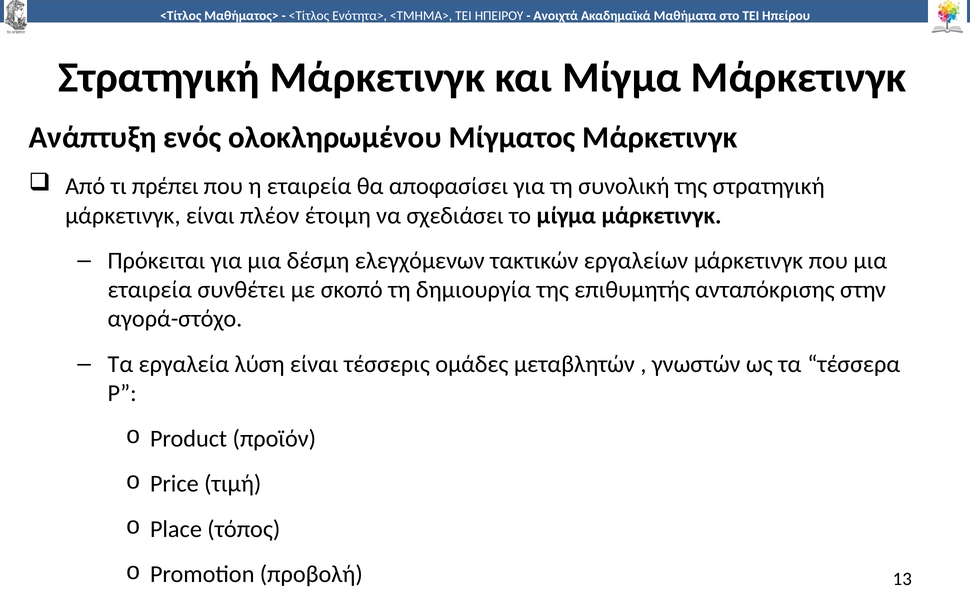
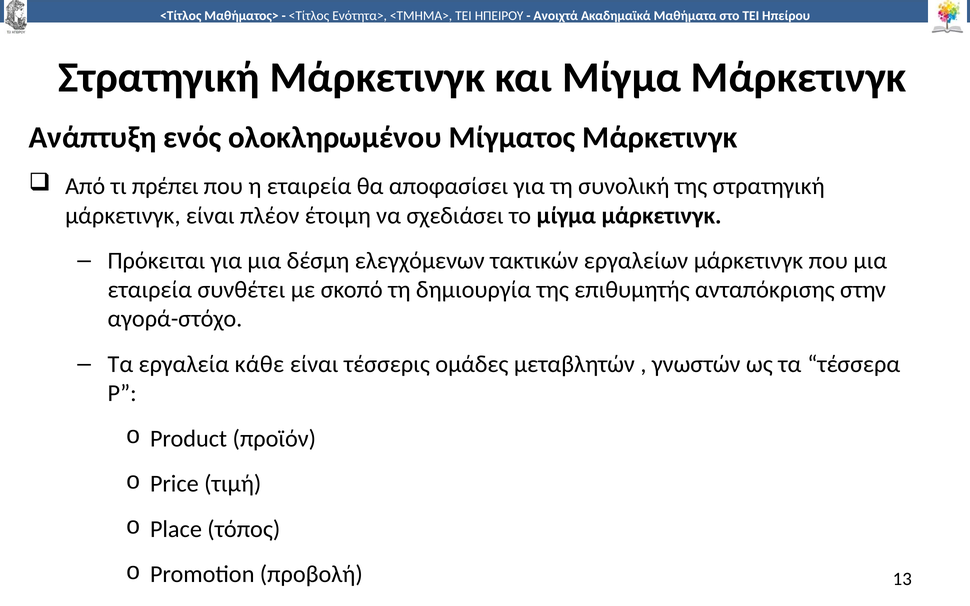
λύση: λύση -> κάθε (259, 364)
